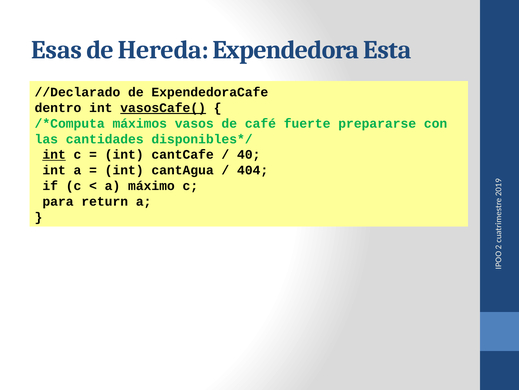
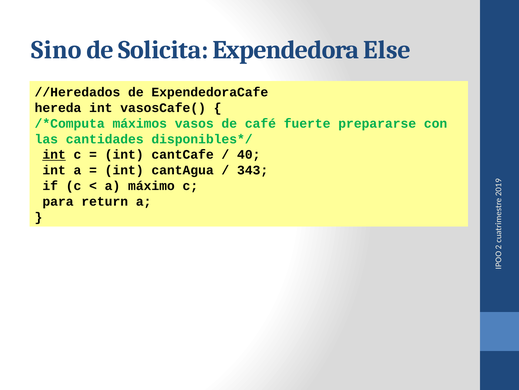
Esas: Esas -> Sino (56, 50)
Hereda: Hereda -> Solicita (163, 50)
Esta: Esta -> Else (387, 50)
//Declarado: //Declarado -> //Heredados (77, 92)
dentro: dentro -> hereda (58, 108)
vasosCafe( underline: present -> none (163, 108)
404: 404 -> 343 (253, 170)
